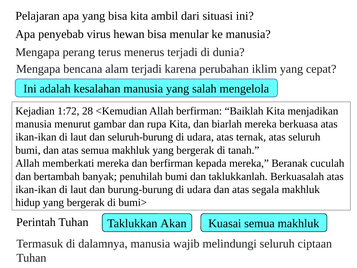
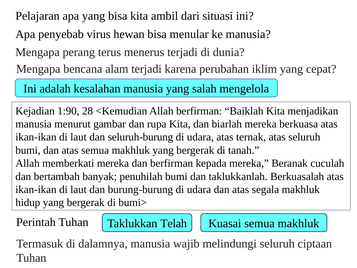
1:72: 1:72 -> 1:90 (68, 111)
Akan: Akan -> Telah (174, 223)
